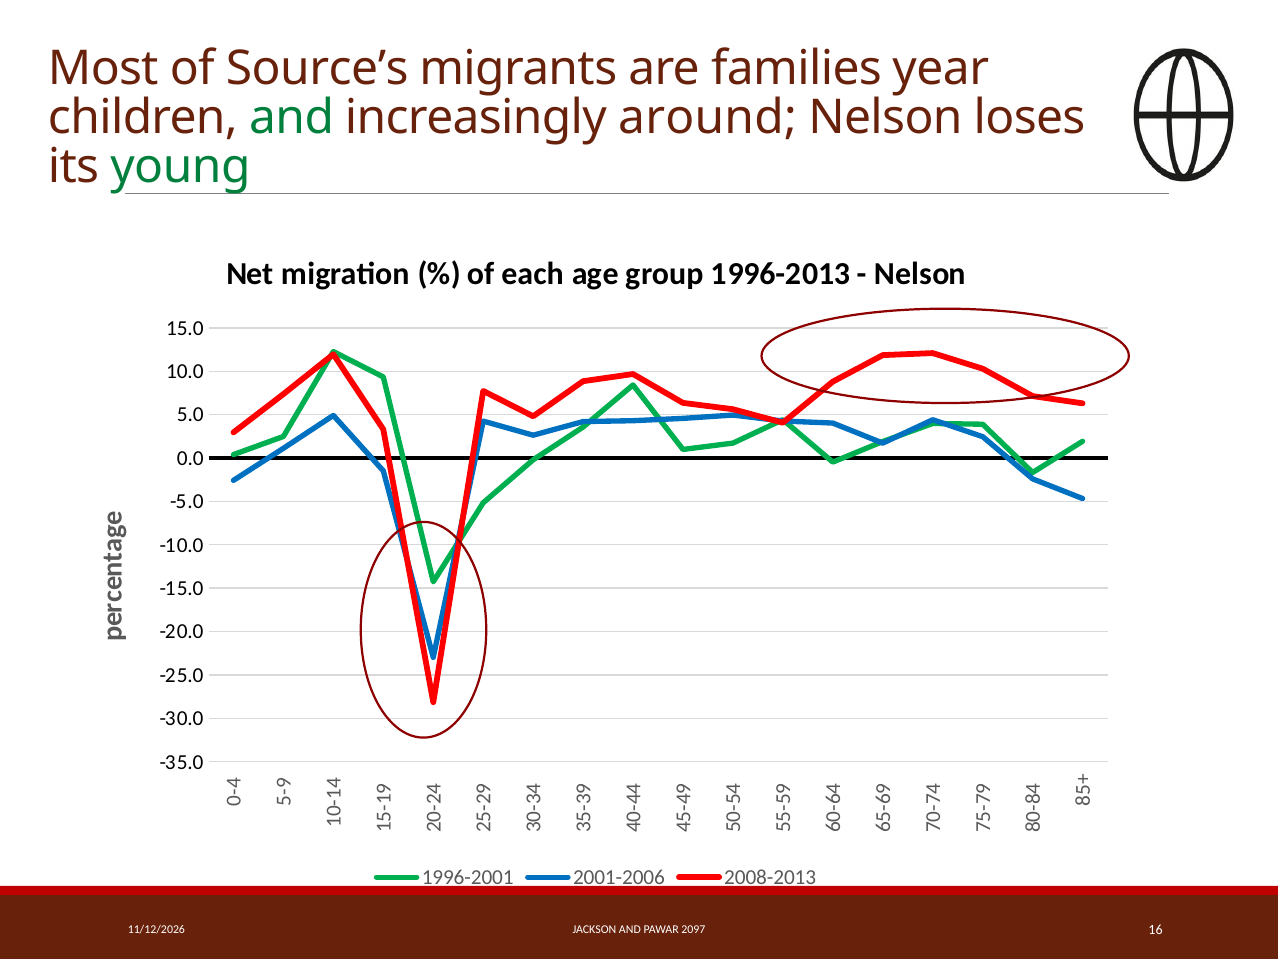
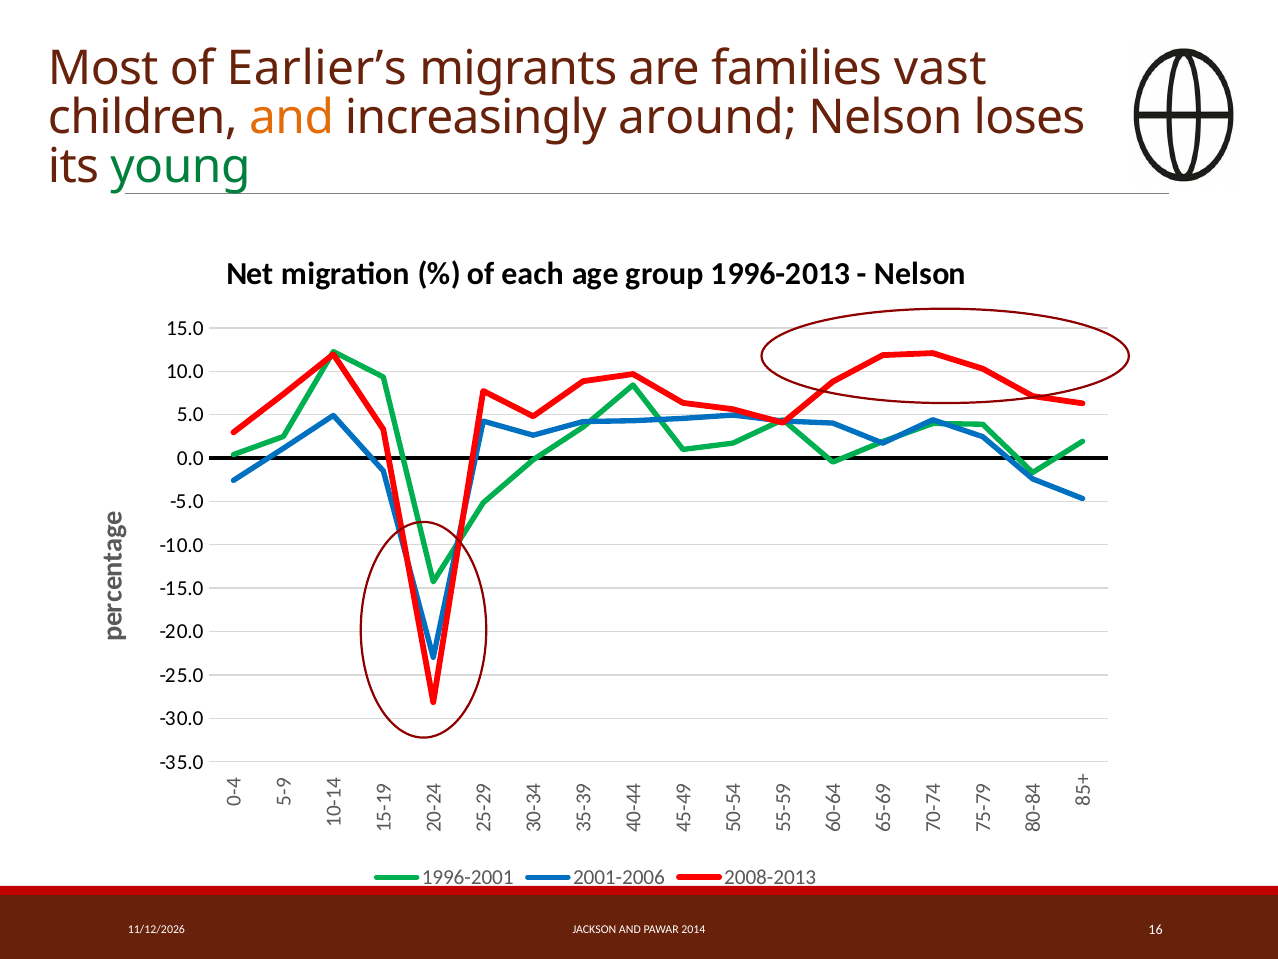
Source’s: Source’s -> Earlier’s (317, 68)
year: year -> vast (940, 68)
and colour: green -> orange (292, 117)
2097: 2097 -> 2014 (693, 929)
